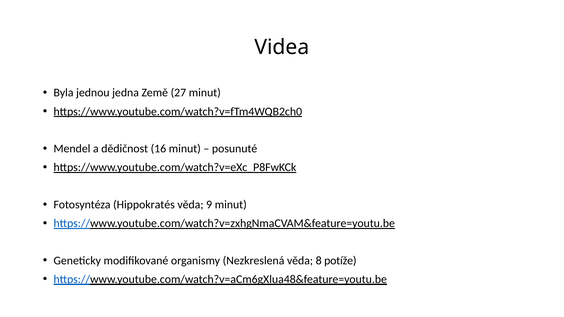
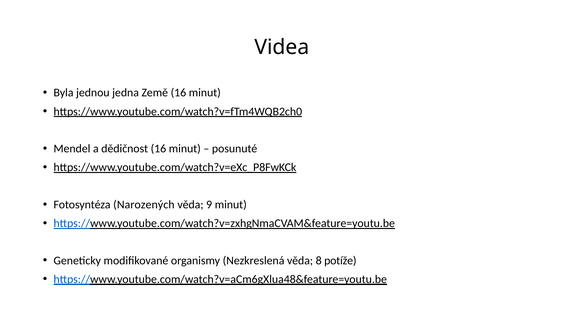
Země 27: 27 -> 16 (178, 93)
Hippokratés: Hippokratés -> Narozených (144, 205)
